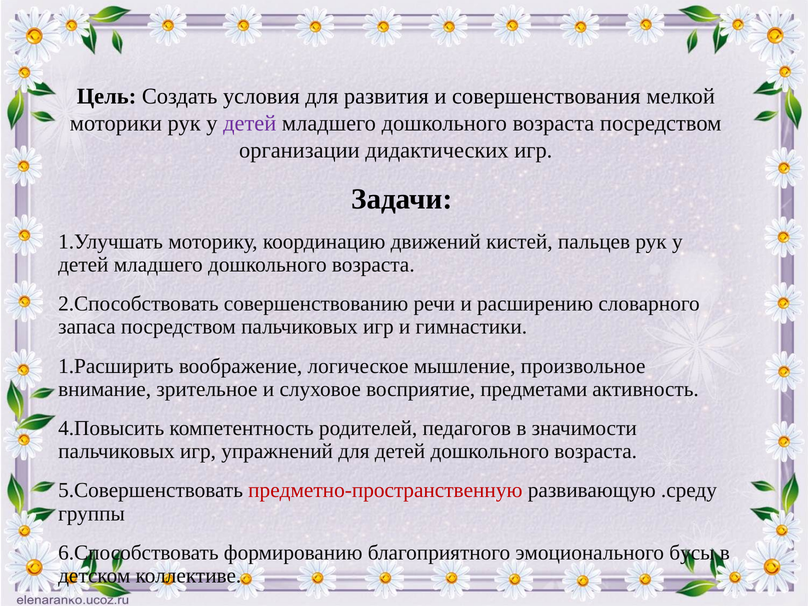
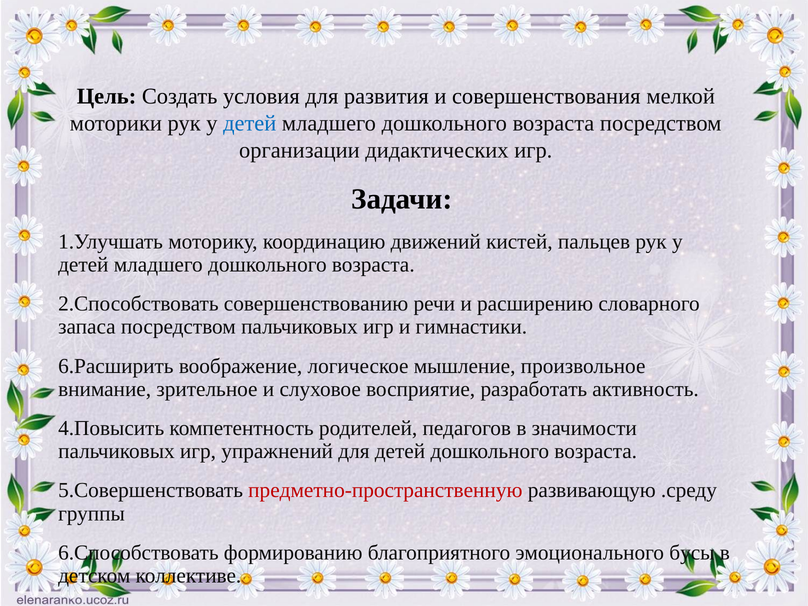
детей colour: purple -> blue (250, 123)
1.Расширить: 1.Расширить -> 6.Расширить (116, 366)
предметами: предметами -> разработать (534, 389)
